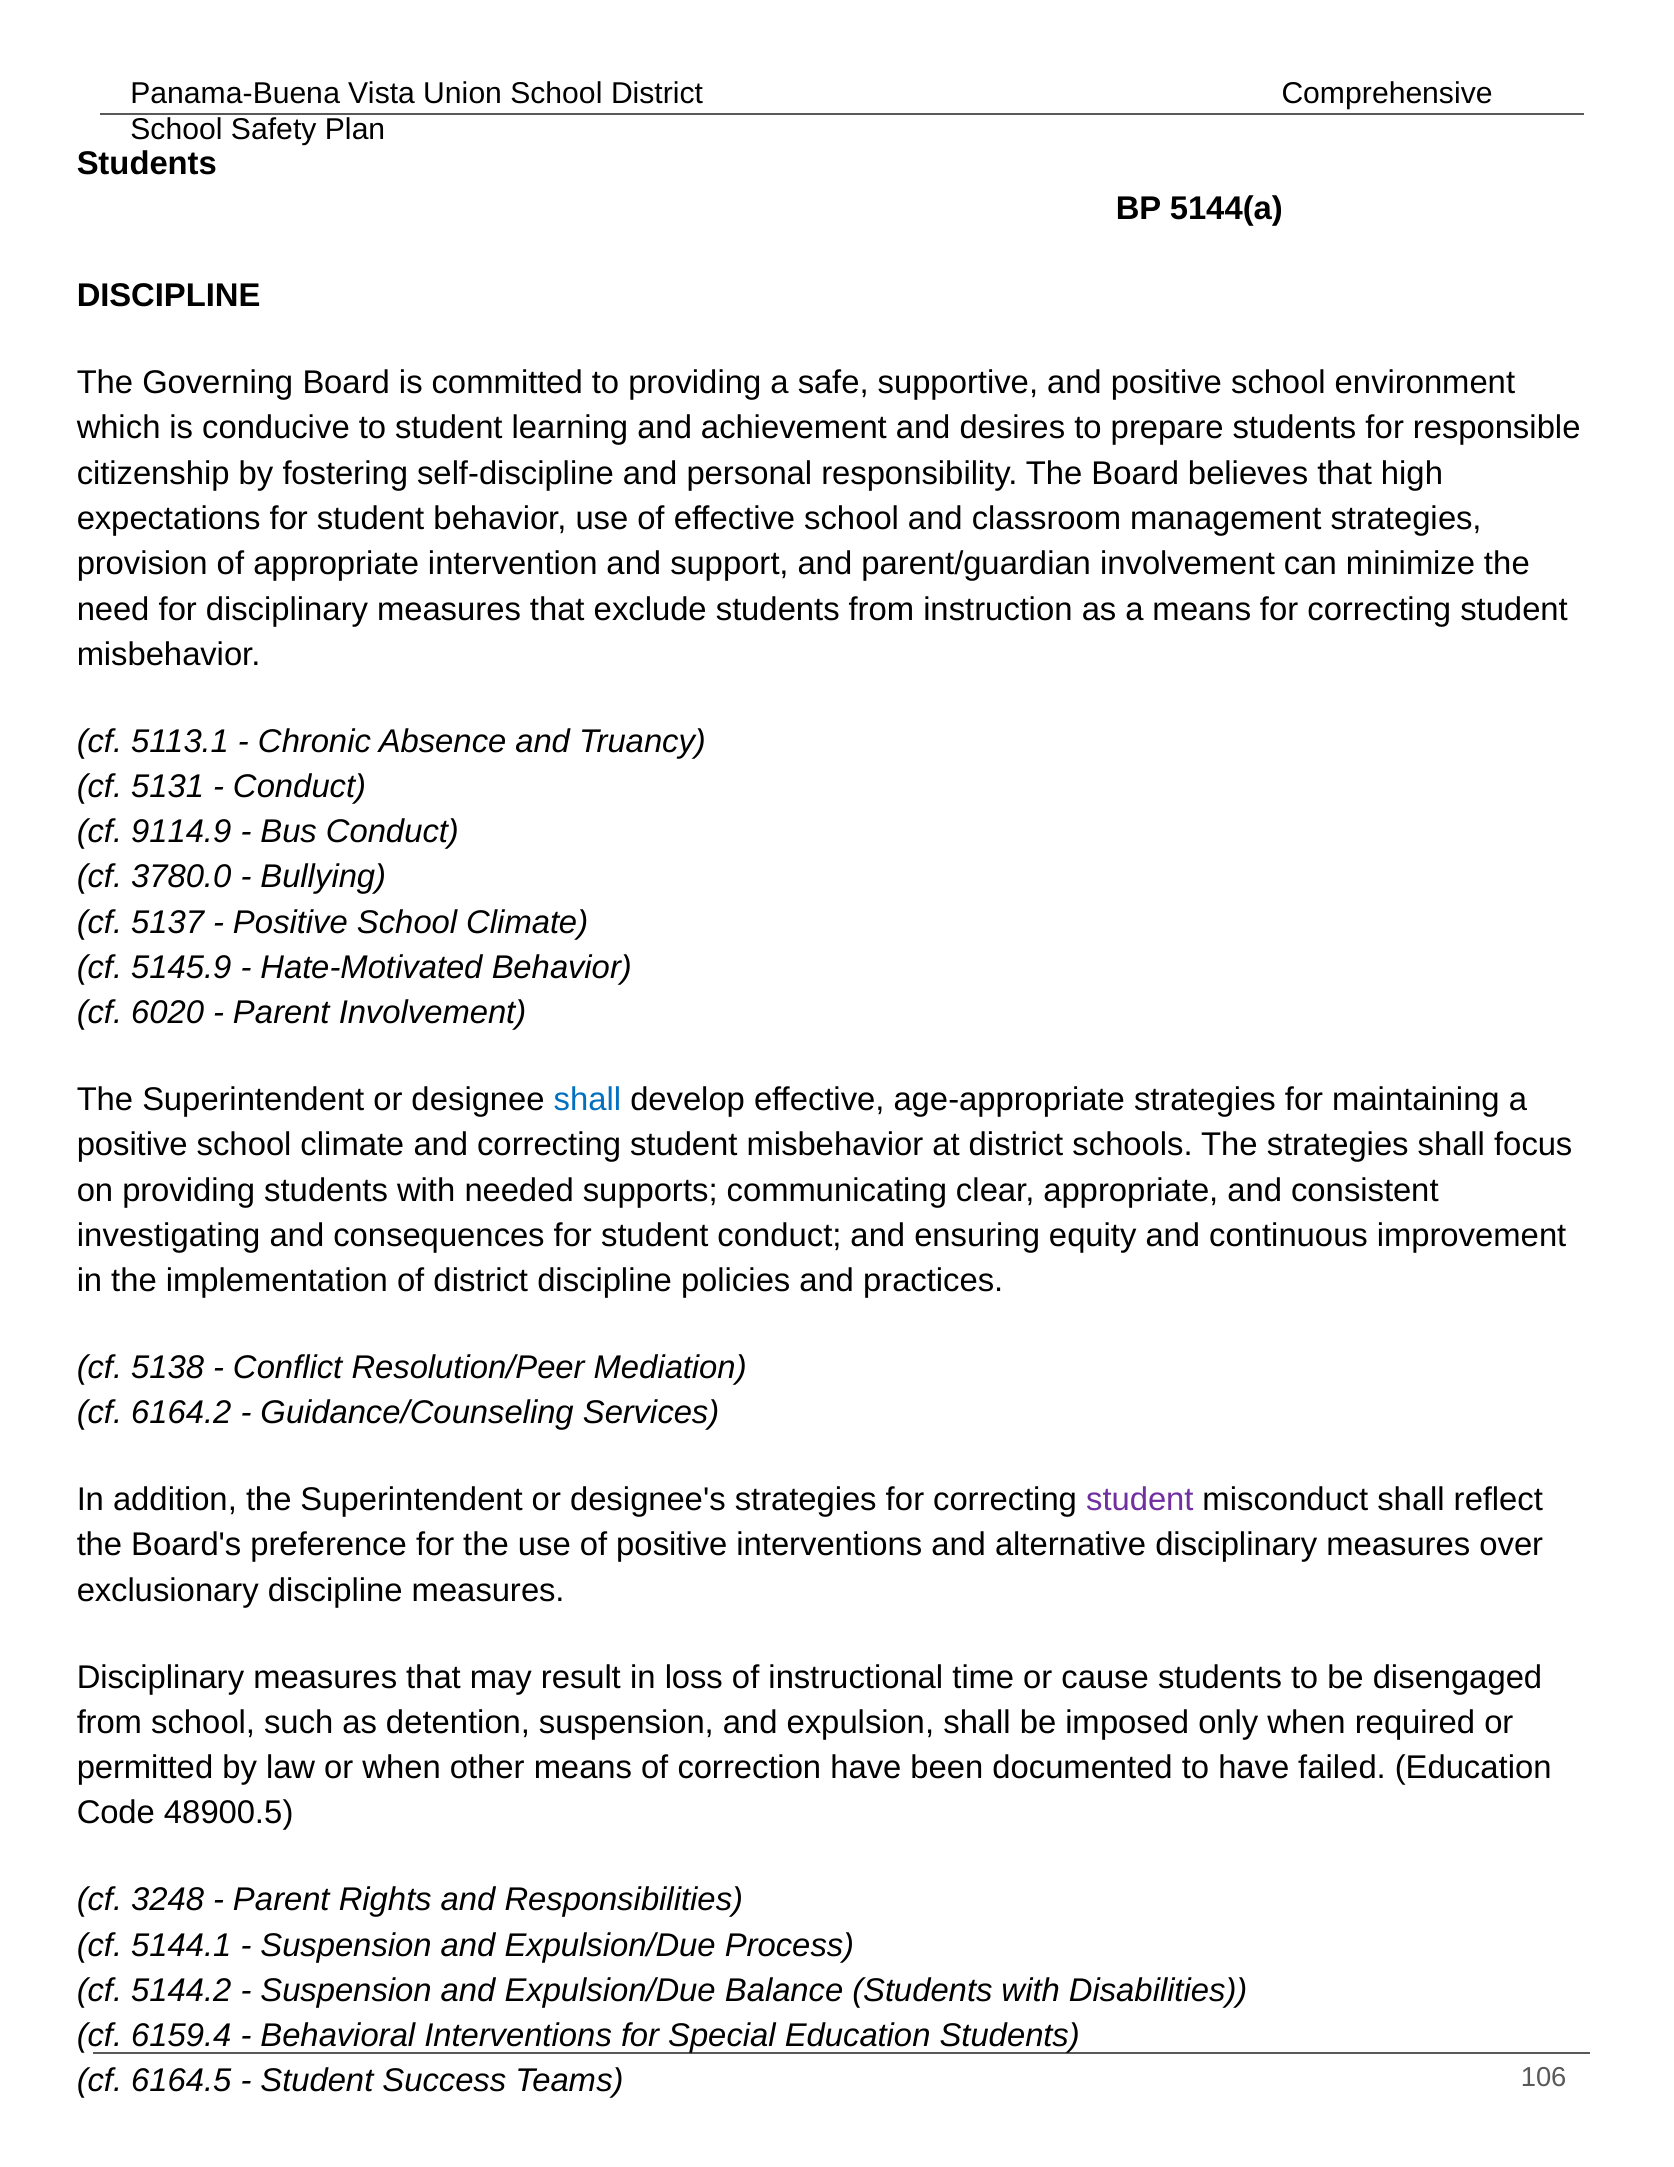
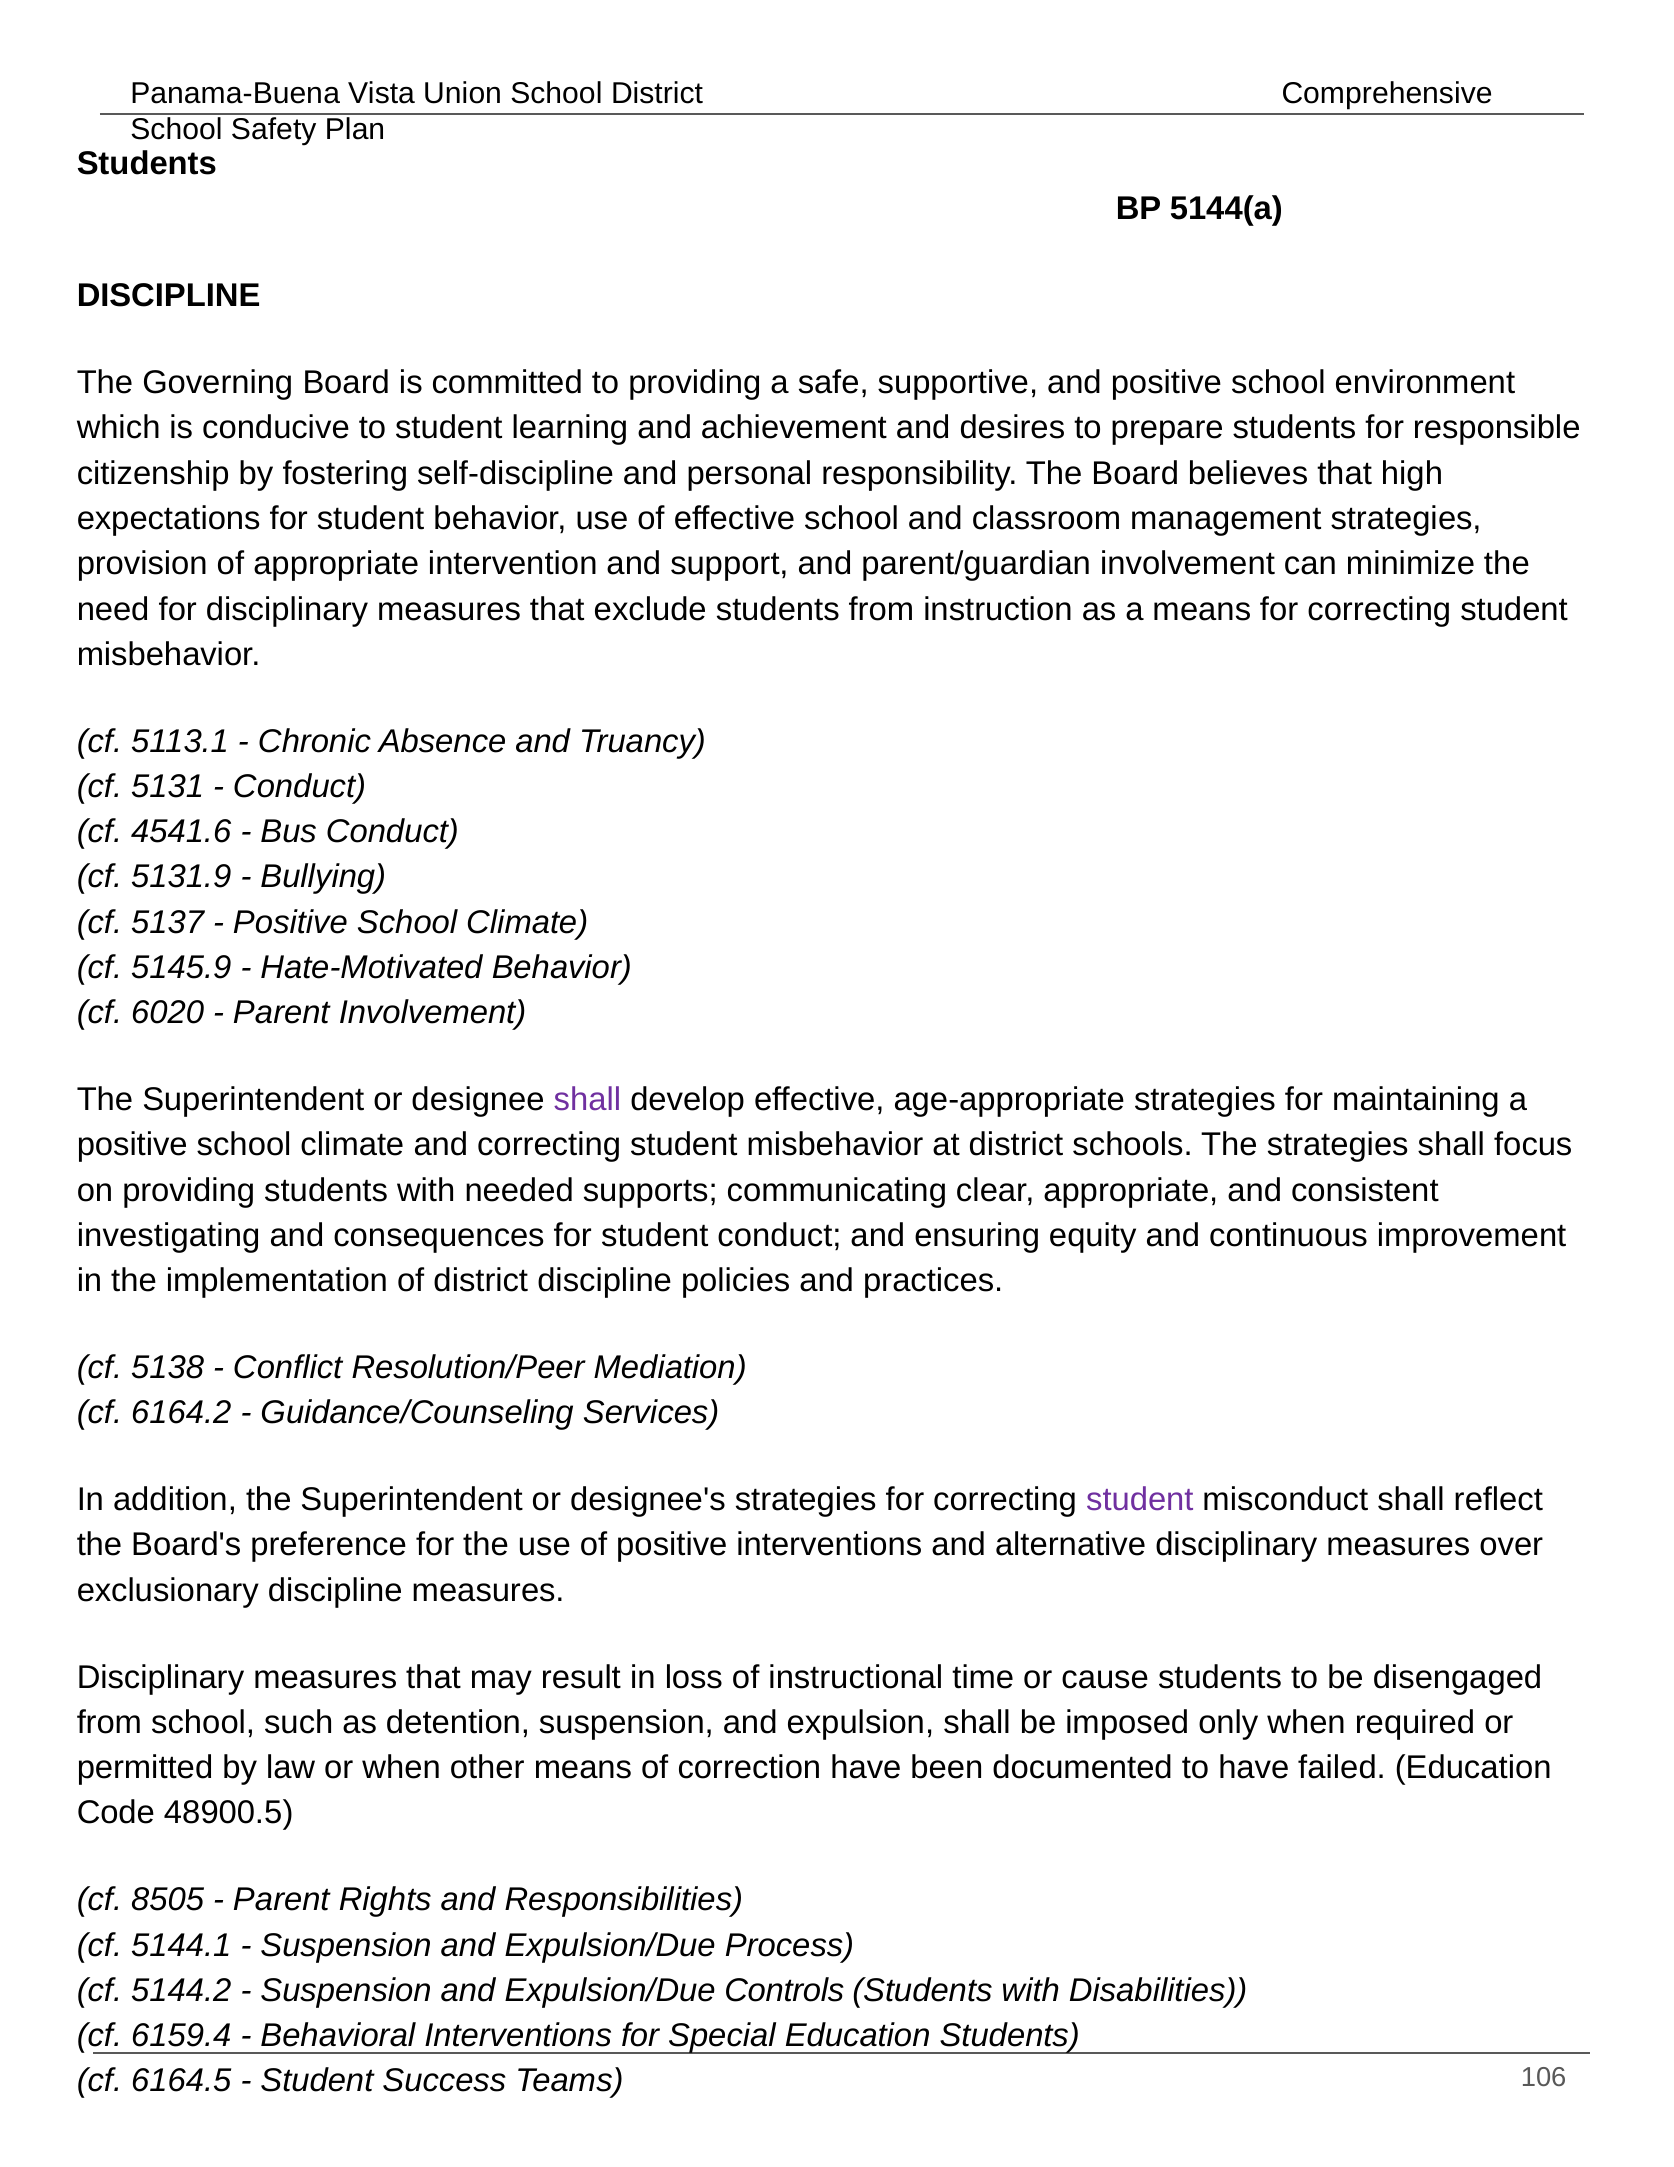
9114.9: 9114.9 -> 4541.6 (181, 832)
3780.0: 3780.0 -> 5131.9 (181, 877)
shall colour: blue -> purple (587, 1099)
3248: 3248 -> 8505 (168, 1899)
Balance: Balance -> Controls (784, 1990)
